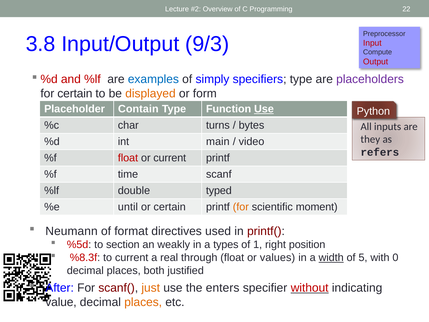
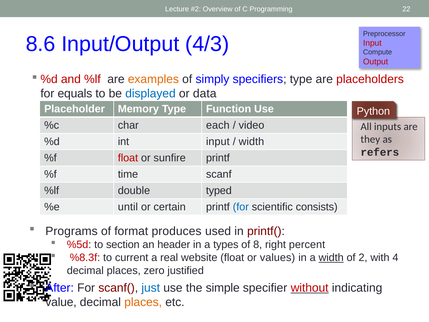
3.8: 3.8 -> 8.6 (41, 44)
9/3: 9/3 -> 4/3 (207, 44)
examples colour: blue -> orange (153, 79)
placeholders colour: purple -> red (370, 79)
for certain: certain -> equals (75, 94)
displayed colour: orange -> blue (150, 94)
form: form -> data (205, 94)
Contain: Contain -> Memory (138, 109)
Use underline: present -> none (264, 109)
turns: turns -> each (218, 125)
bytes: bytes -> video (251, 125)
int main: main -> input (218, 142)
video: video -> width (251, 142)
or current: current -> sunfire (170, 158)
for colour: orange -> blue (241, 207)
moment: moment -> consists (317, 207)
Neumann: Neumann -> Programs (72, 231)
directives: directives -> produces (177, 231)
weakly: weakly -> header (174, 245)
1: 1 -> 8 (258, 245)
position: position -> percent (307, 245)
through: through -> website (199, 257)
5: 5 -> 2 (363, 257)
0: 0 -> 4 (395, 257)
both: both -> zero (154, 270)
just colour: orange -> blue (151, 288)
enters: enters -> simple (223, 288)
